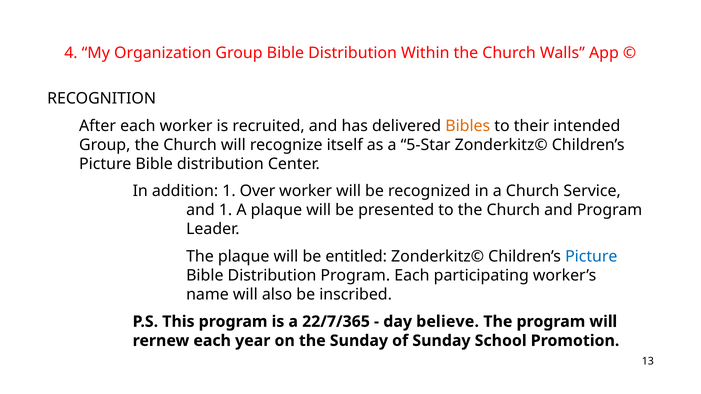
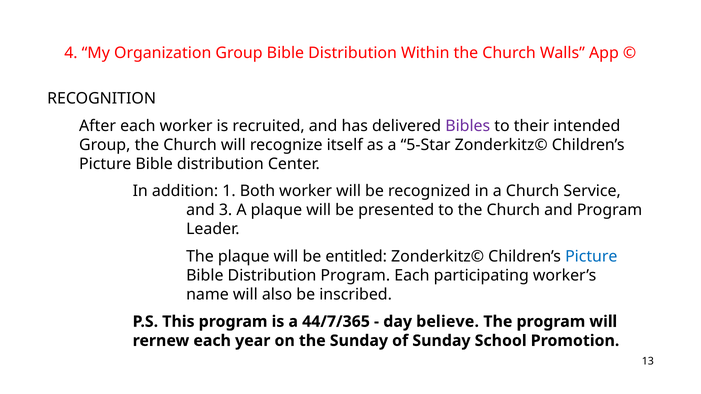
Bibles colour: orange -> purple (468, 126)
Over: Over -> Both (258, 191)
and 1: 1 -> 3 (226, 210)
22/7/365: 22/7/365 -> 44/7/365 (336, 322)
